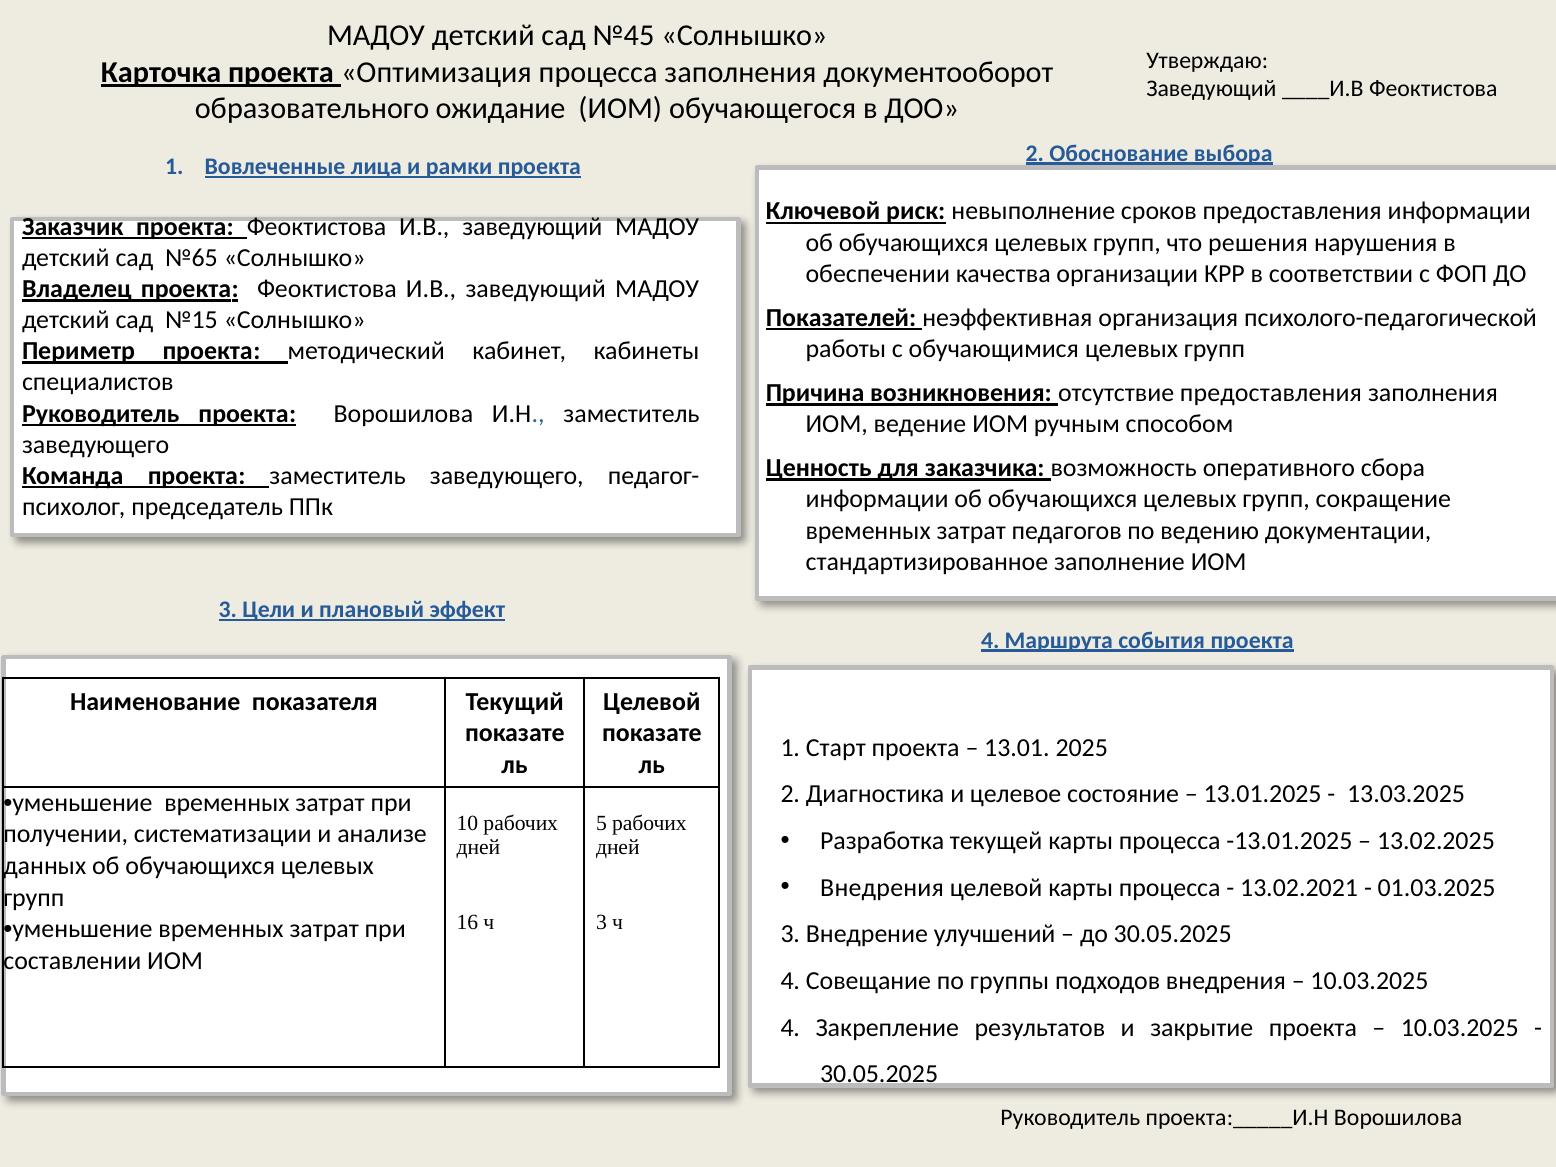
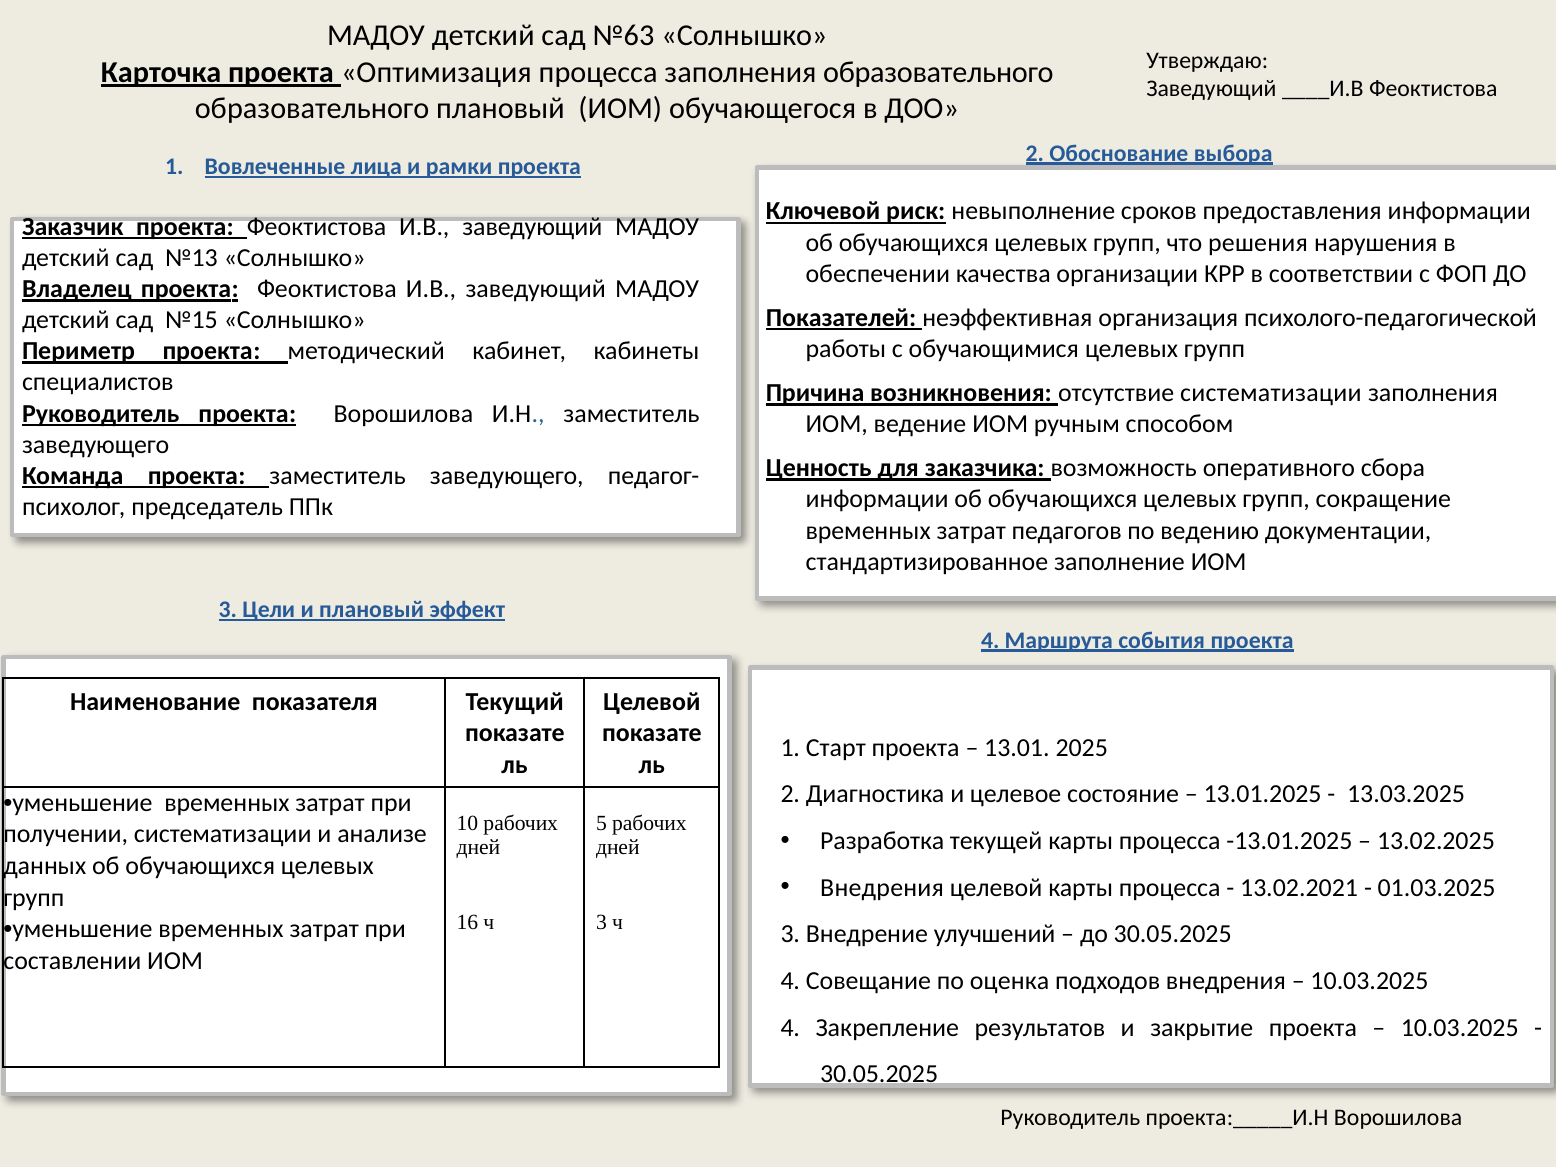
№45: №45 -> №63 (623, 36)
заполнения документооборот: документооборот -> образовательного (938, 72)
образовательного ожидание: ожидание -> плановый (500, 109)
№65: №65 -> №13 (191, 258)
отсутствие предоставления: предоставления -> систематизации (1271, 393)
группы: группы -> оценка (1010, 981)
